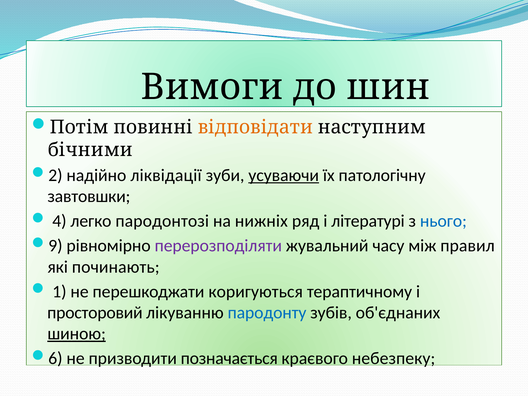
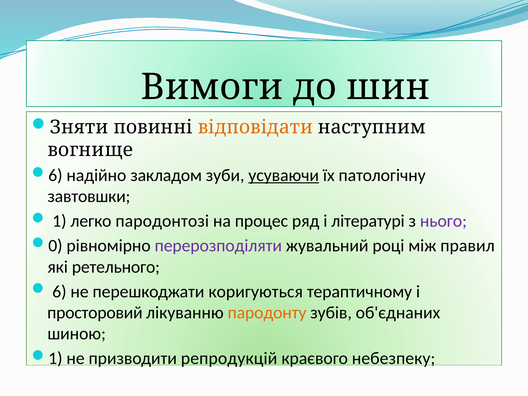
Потім: Потім -> Зняти (79, 127)
бічними: бічними -> вогнище (90, 150)
2: 2 -> 6 (55, 175)
ліквідації: ліквідації -> закладом (166, 175)
4: 4 -> 1 (59, 221)
нижніх: нижніх -> процес (261, 221)
нього colour: blue -> purple (443, 221)
9: 9 -> 0 (55, 246)
часу: часу -> році (388, 246)
починають: починають -> ретельного (116, 267)
1: 1 -> 6 (59, 292)
пародонту colour: blue -> orange (267, 313)
шиною underline: present -> none (77, 334)
6: 6 -> 1 (55, 358)
позначається: позначається -> репродукцій (229, 358)
